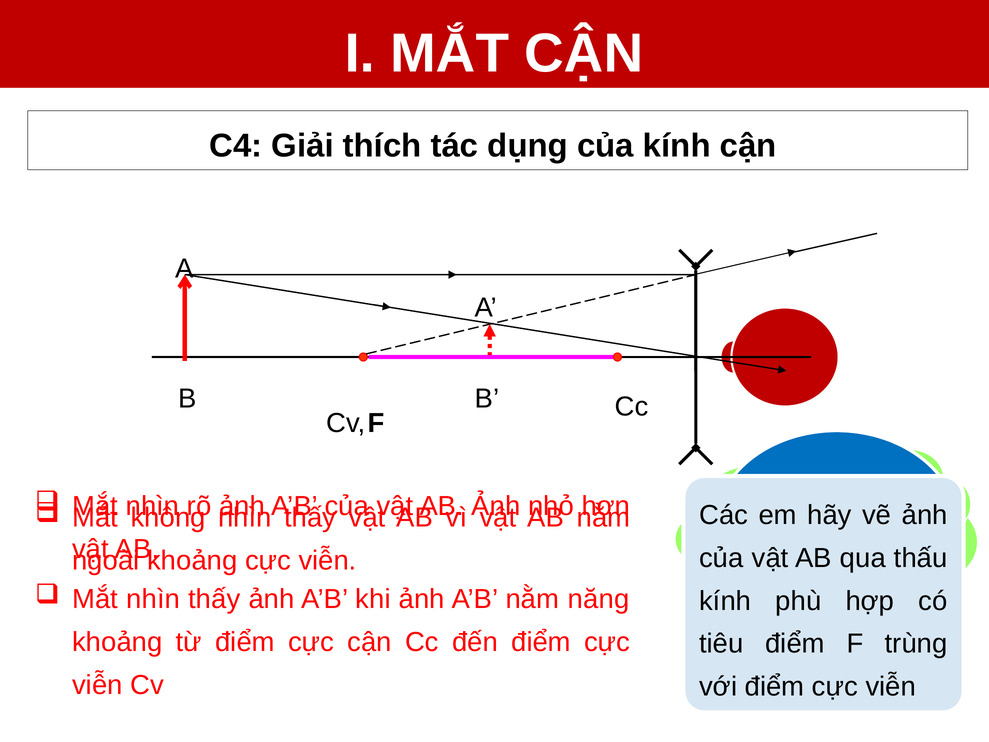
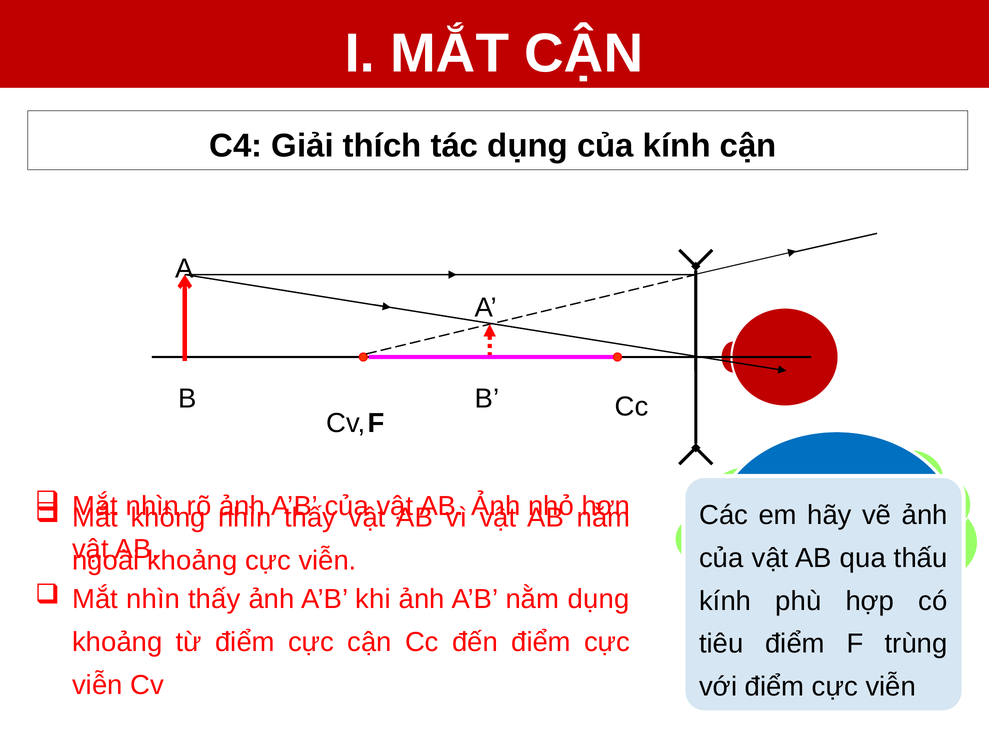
nằm năng: năng -> dụng (599, 599)
